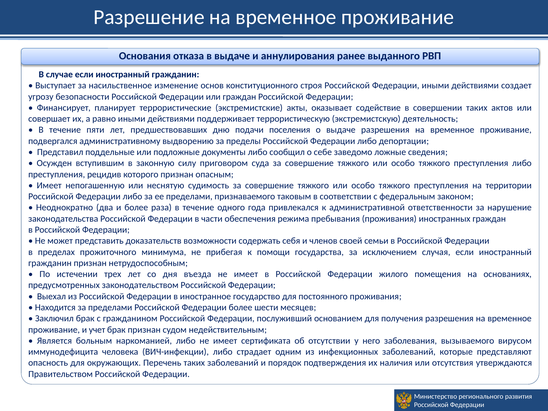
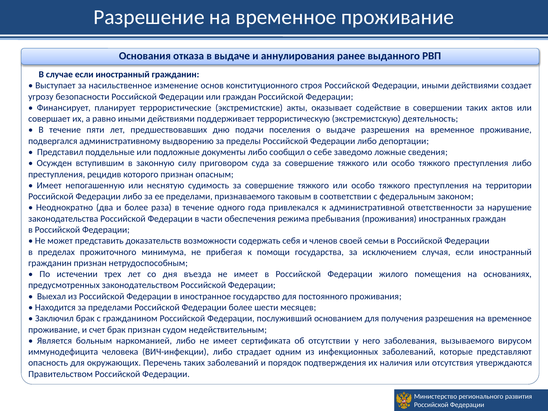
учет: учет -> счет (97, 330)
